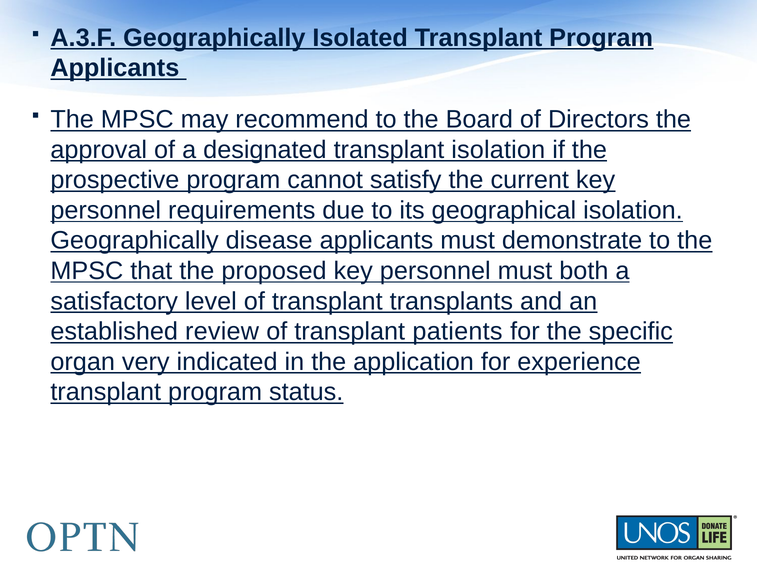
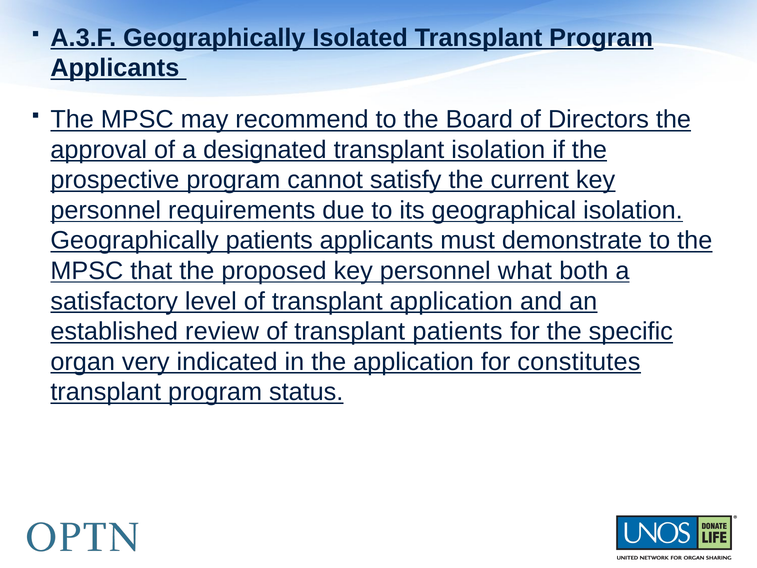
Geographically disease: disease -> patients (269, 241)
personnel must: must -> what (525, 271)
transplant transplants: transplants -> application (451, 301)
experience: experience -> constitutes (579, 362)
